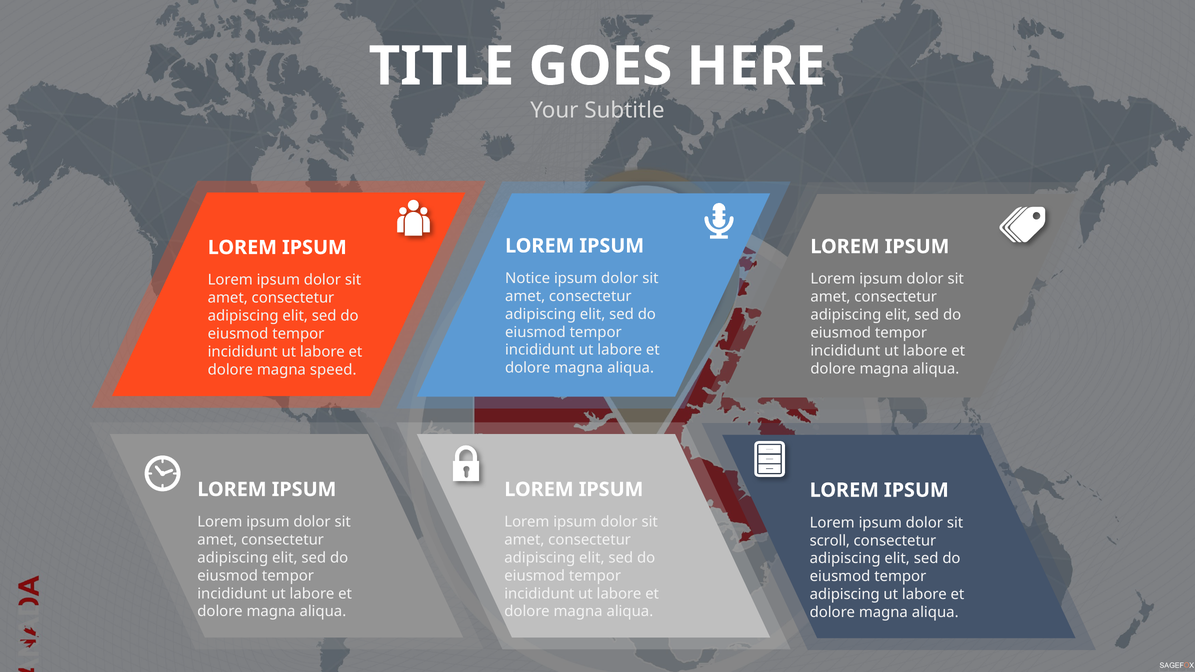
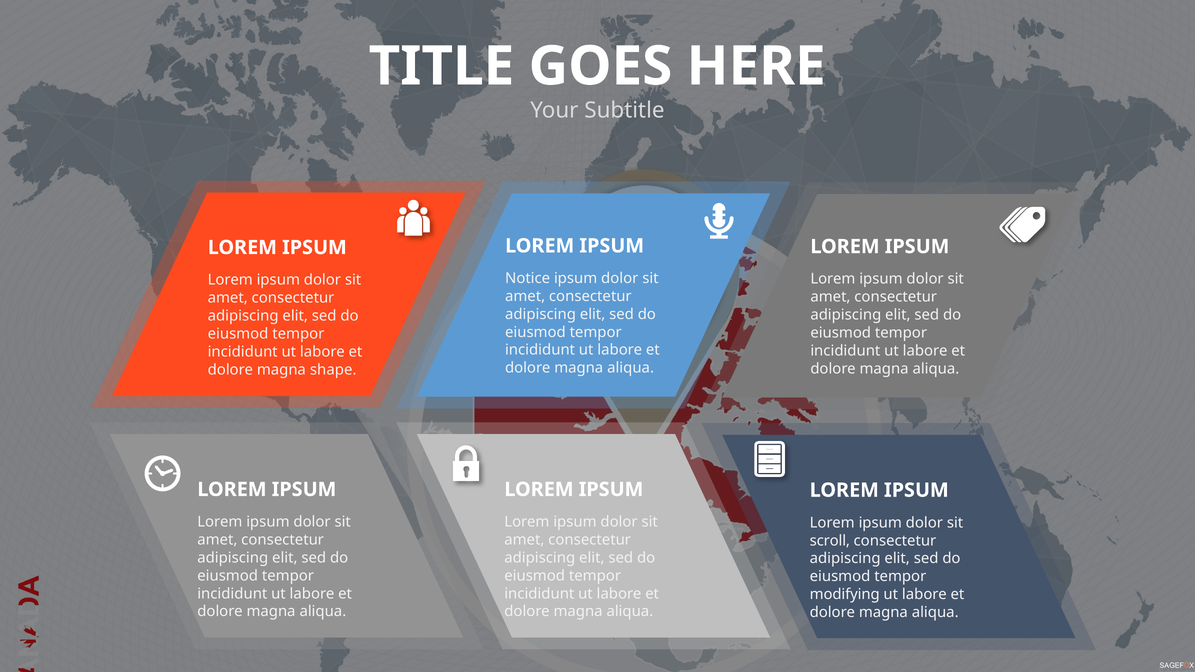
speed: speed -> shape (333, 370)
adipiscing: adipiscing -> modifying (845, 594)
